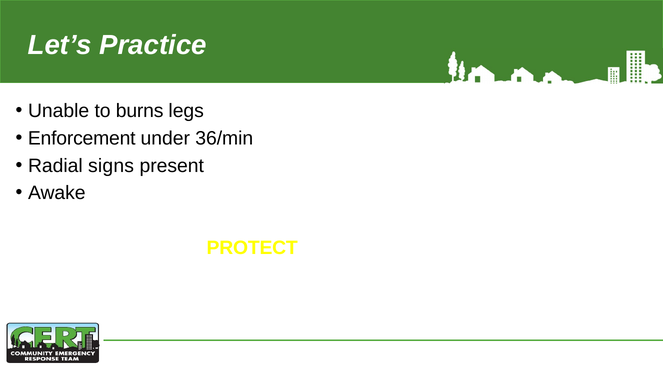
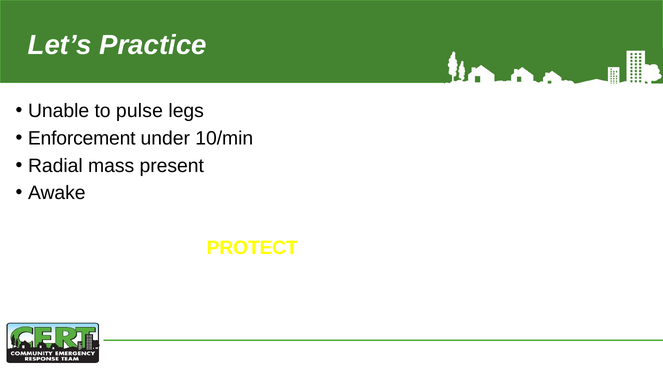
burns: burns -> pulse (139, 111)
36/min: 36/min -> 10/min (224, 138)
signs: signs -> mass (111, 166)
